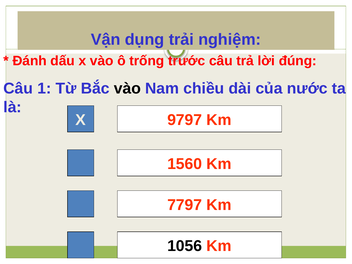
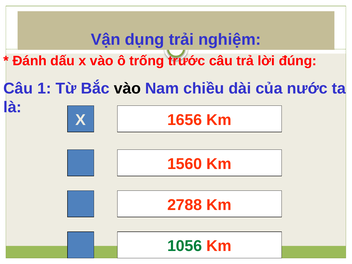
9797: 9797 -> 1656 (185, 120)
7797: 7797 -> 2788 (185, 205)
1056 colour: black -> green (185, 246)
